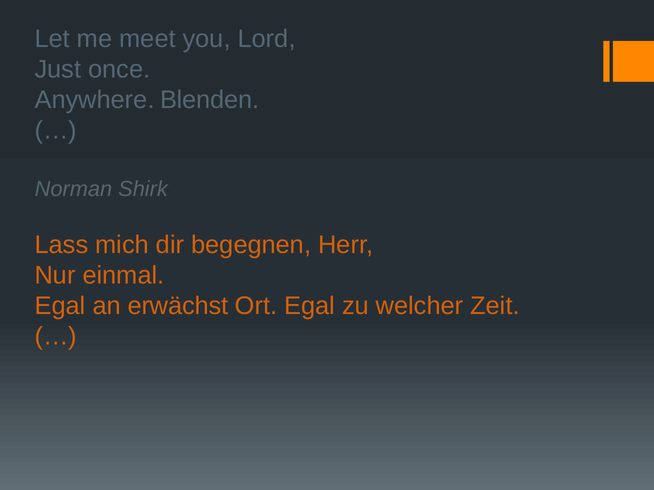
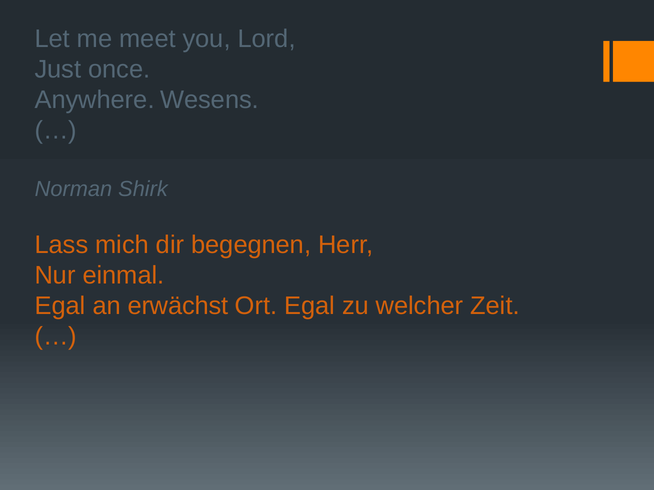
Blenden: Blenden -> Wesens (210, 100)
